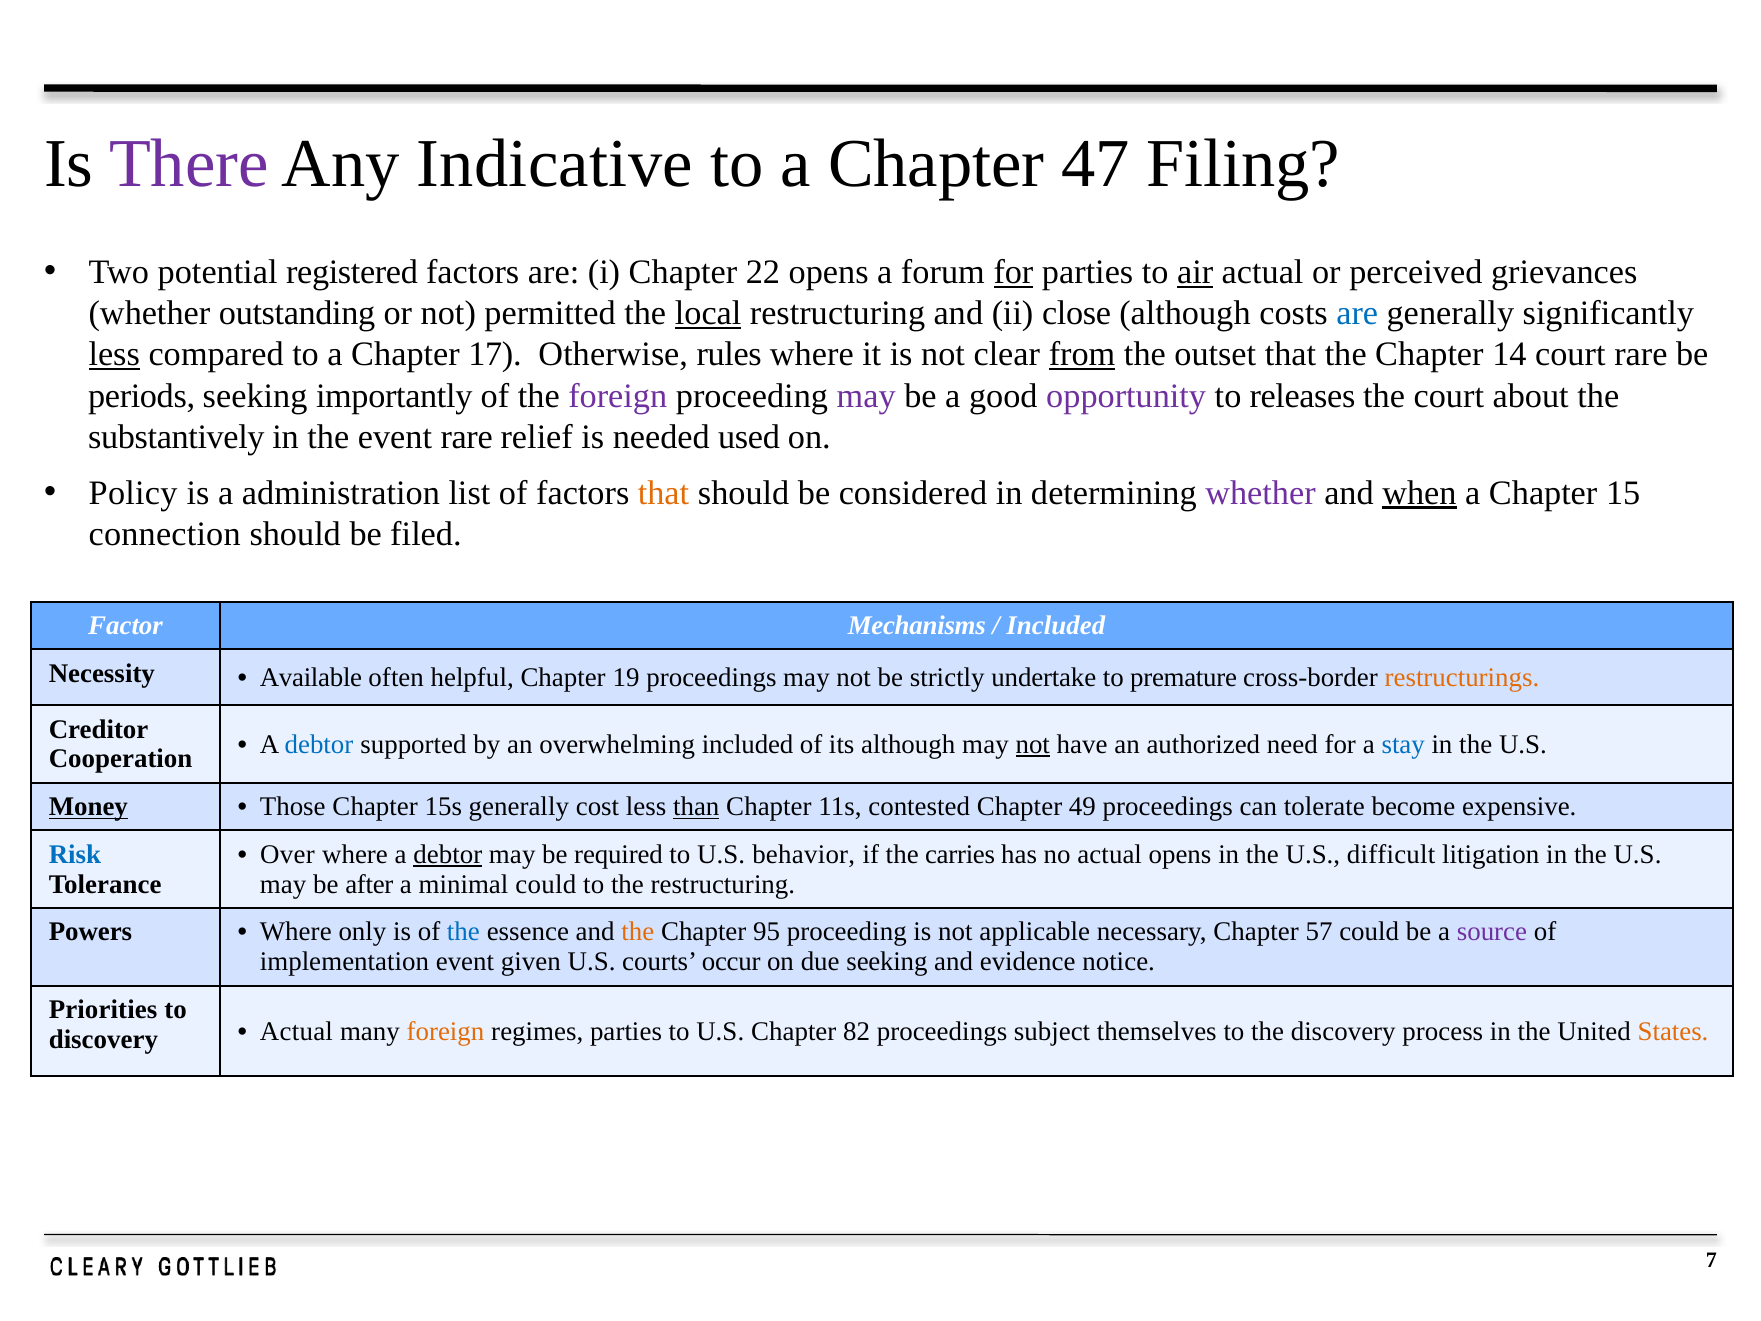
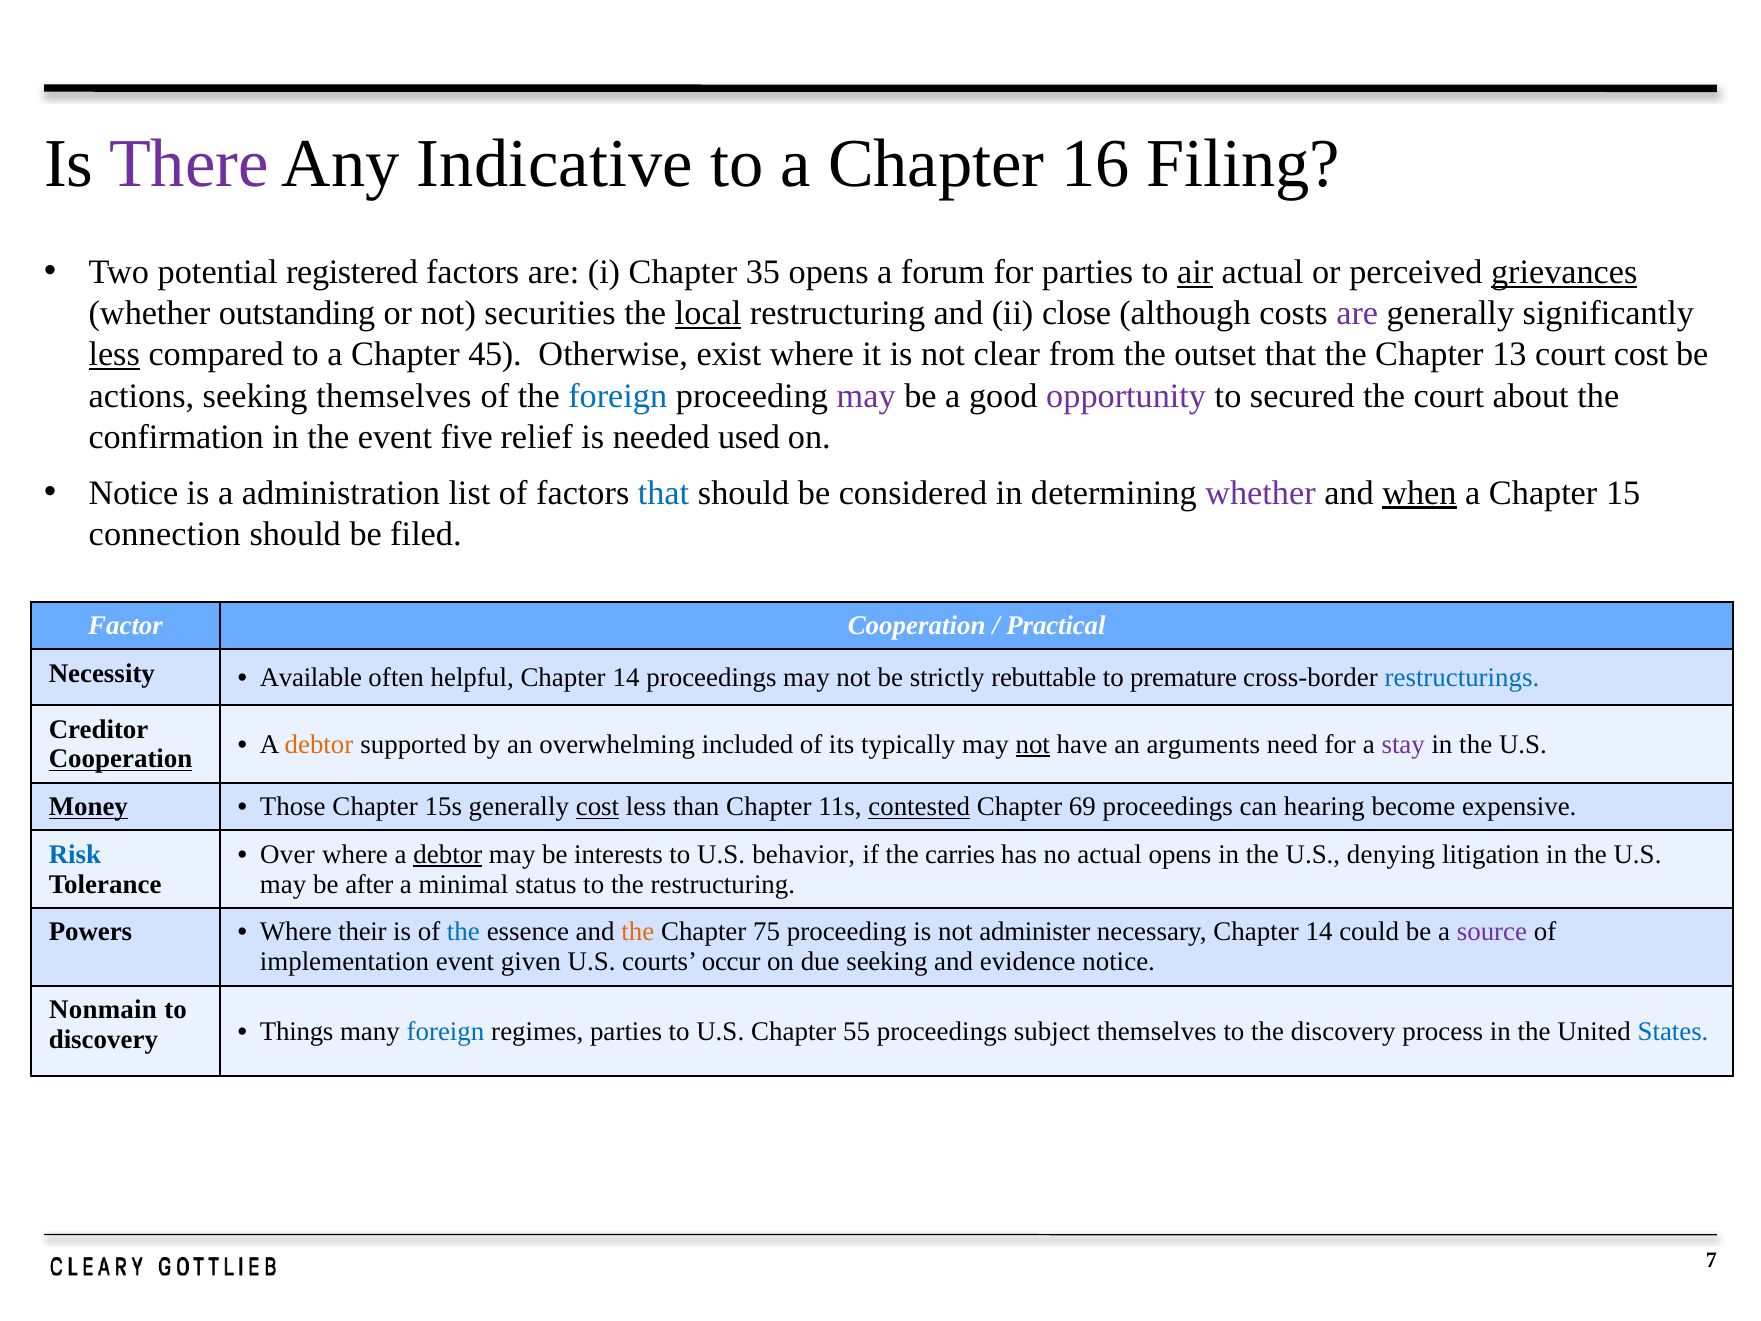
47: 47 -> 16 (1096, 164)
22: 22 -> 35 (763, 272)
for underline: present -> none (1013, 272)
grievances underline: none -> present (1564, 272)
permitted: permitted -> securities (550, 314)
are colour: blue -> purple (1357, 314)
17: 17 -> 45 (495, 355)
rules: rules -> exist (729, 355)
from underline: present -> none (1082, 355)
14: 14 -> 13 (1509, 355)
court rare: rare -> cost (1641, 355)
periods: periods -> actions (141, 396)
seeking importantly: importantly -> themselves (394, 396)
foreign colour: purple -> blue (618, 396)
releases: releases -> secured (1302, 396)
substantively: substantively -> confirmation (176, 437)
event rare: rare -> five (467, 437)
Policy: Policy -> Notice (133, 493)
that colour: orange -> blue (663, 493)
Factor Mechanisms: Mechanisms -> Cooperation (917, 626)
Included: Included -> Practical (1056, 626)
helpful Chapter 19: 19 -> 14 (626, 677)
undertake: undertake -> rebuttable (1044, 677)
restructurings colour: orange -> blue (1462, 677)
debtor colour: blue -> orange (319, 744)
its although: although -> typically (908, 744)
authorized: authorized -> arguments (1203, 744)
stay colour: blue -> purple (1403, 744)
Cooperation underline: none -> present (121, 759)
cost underline: none -> present (598, 807)
than underline: present -> none (696, 807)
contested underline: none -> present (919, 807)
49: 49 -> 69 (1082, 807)
tolerate: tolerate -> hearing (1324, 807)
required: required -> interests (618, 854)
difficult: difficult -> denying (1391, 854)
minimal could: could -> status (546, 884)
only: only -> their (363, 932)
95: 95 -> 75 (767, 932)
applicable: applicable -> administer (1035, 932)
necessary Chapter 57: 57 -> 14 (1319, 932)
Priorities: Priorities -> Nonmain (103, 1009)
Actual: Actual -> Things (297, 1031)
foreign colour: orange -> blue (445, 1031)
82: 82 -> 55 (857, 1031)
States colour: orange -> blue (1673, 1031)
